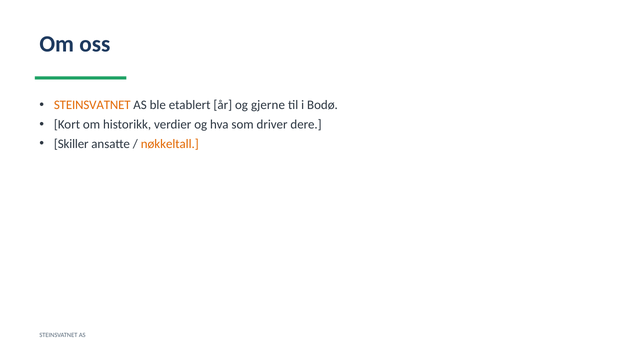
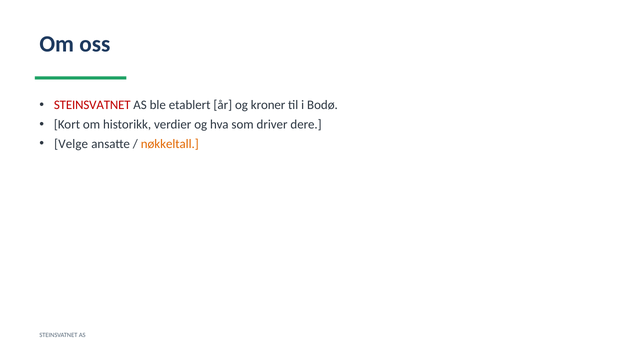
STEINSVATNET colour: orange -> red (92, 105)
gjerne: gjerne -> kroner (268, 105)
Skiller: Skiller -> Velge (71, 144)
